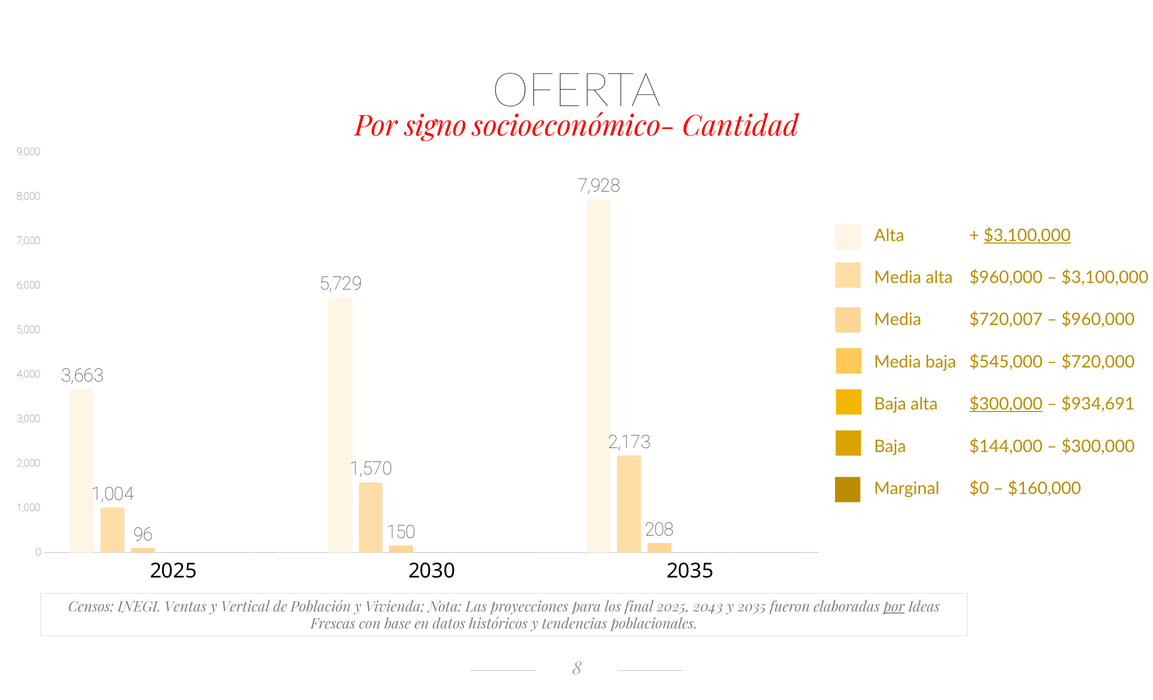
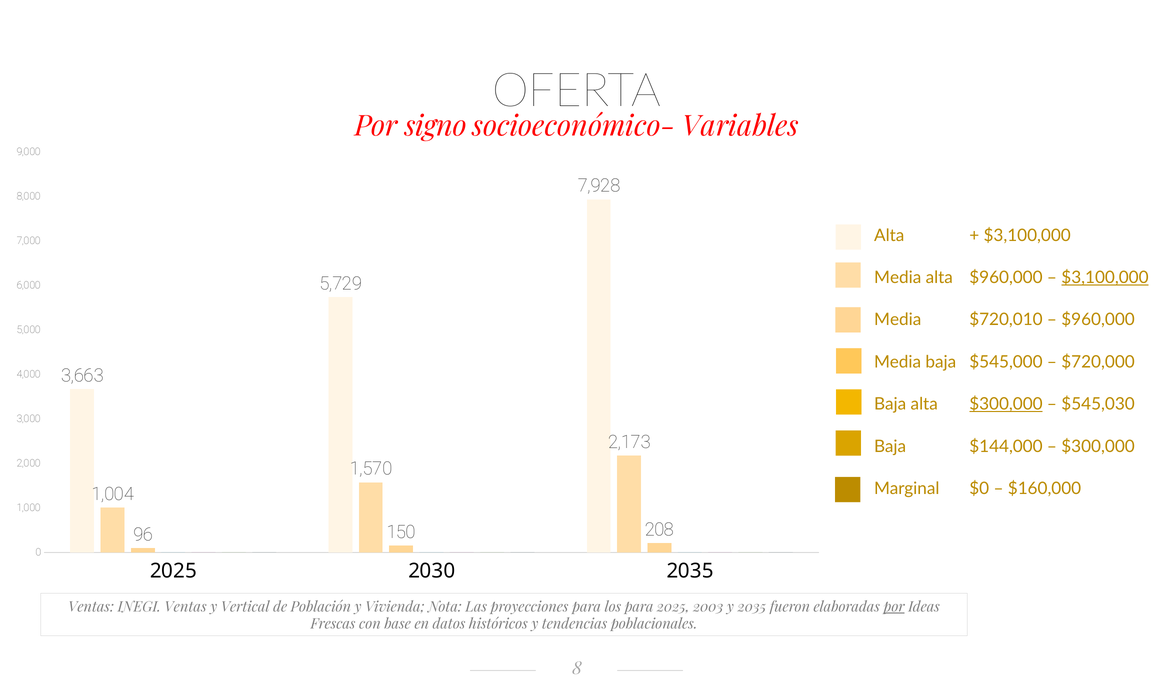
Cantidad: Cantidad -> Variables (741, 126)
$3,100,000 underline: present -> none (1027, 235)
$3,100,000 underline: none -> present (1105, 278)
$720,007: $720,007 -> $720,010 (1006, 320)
$934,691: $934,691 -> $545,030 (1098, 404)
Censos: Censos -> Ventas (91, 607)
los final: final -> para (639, 607)
2043: 2043 -> 2003 (708, 607)
